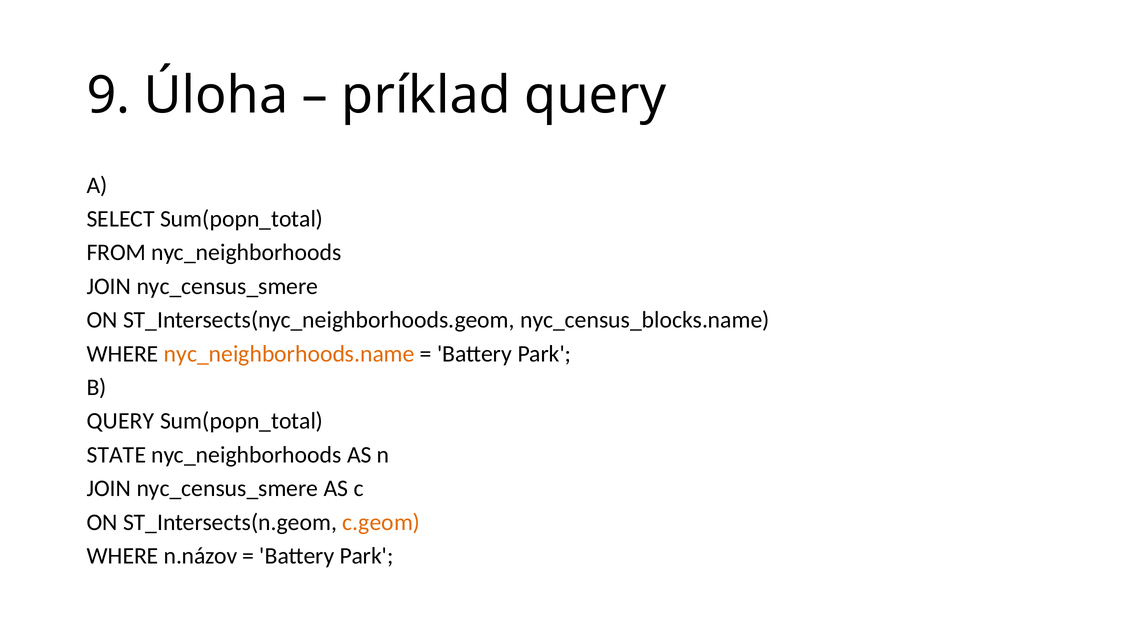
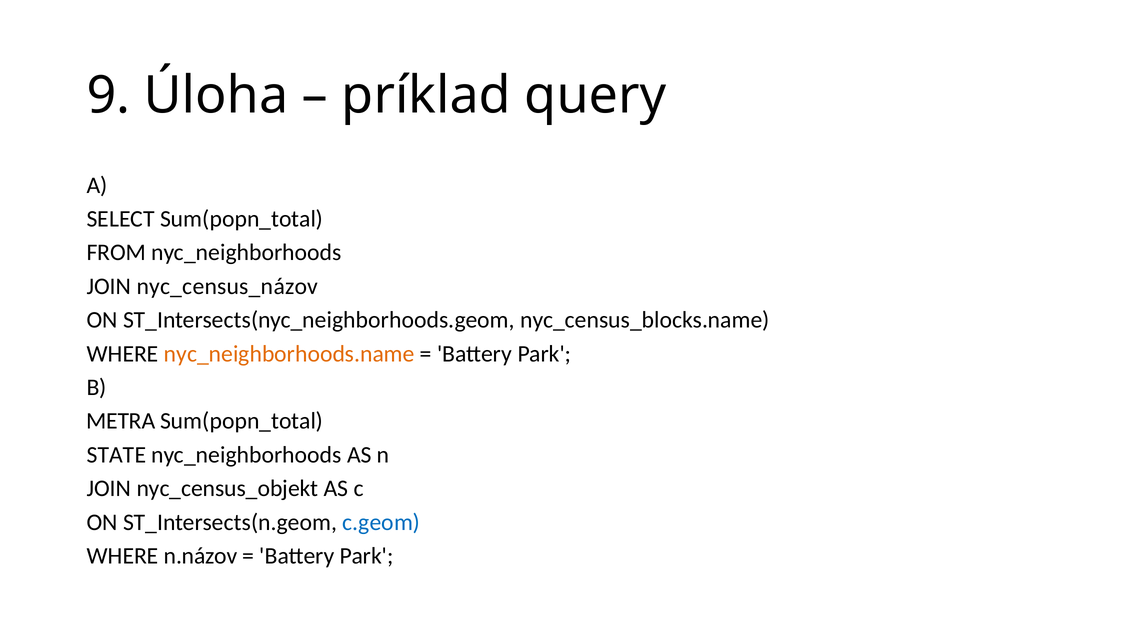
nyc_census_smere: nyc_census_smere -> nyc_census_názov (227, 286)
QUERY: QUERY -> METRA (121, 421)
nyc_census_smere: nyc_census_smere -> nyc_census_objekt (227, 488)
c.geom colour: orange -> blue (381, 522)
